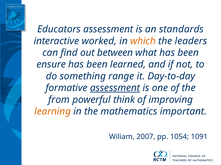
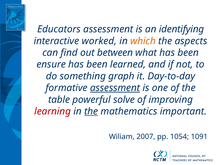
standards: standards -> identifying (181, 29)
leaders: leaders -> aspects (191, 41)
range: range -> graph (121, 77)
from: from -> table (59, 100)
think: think -> solve (124, 100)
learning colour: orange -> red (53, 112)
the underline: none -> present (91, 112)
